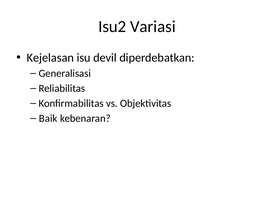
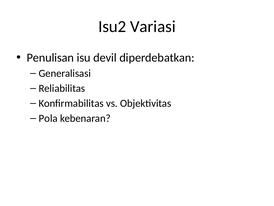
Kejelasan: Kejelasan -> Penulisan (50, 57)
Baik: Baik -> Pola (48, 118)
